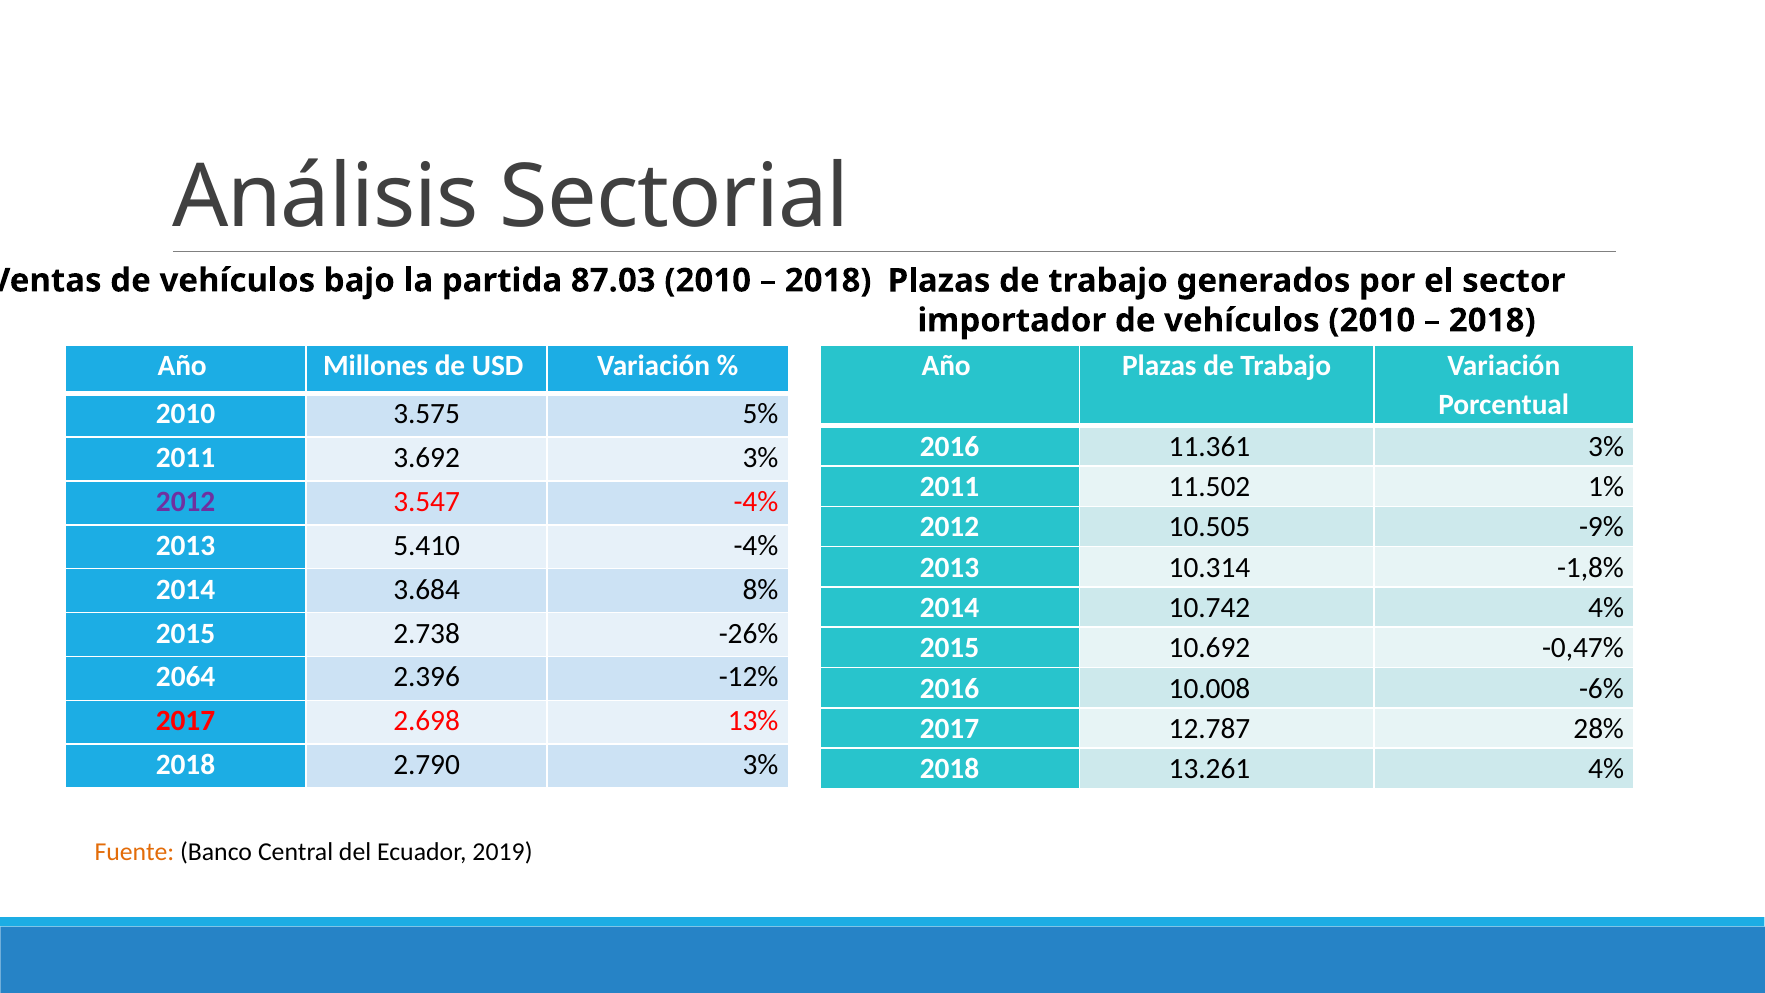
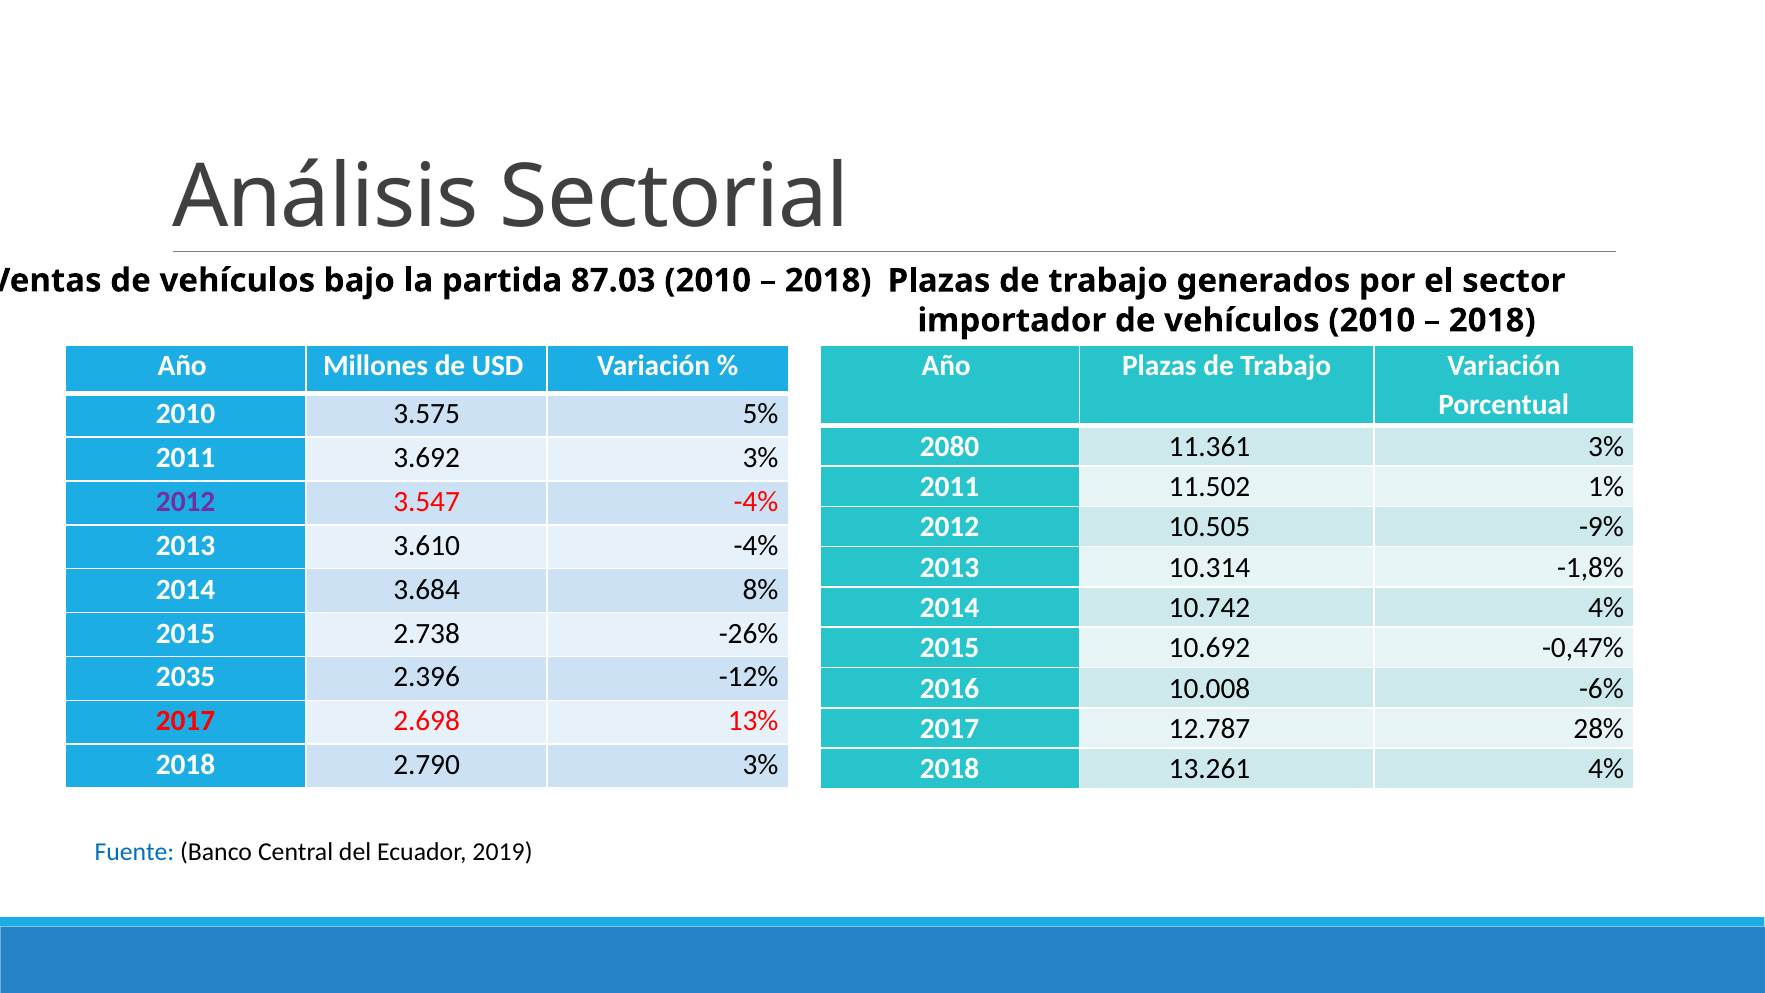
2016: 2016 -> 2080 (950, 446)
5.410: 5.410 -> 3.610 (427, 545)
2064: 2064 -> 2035 (186, 677)
Fuente colour: orange -> blue (134, 852)
